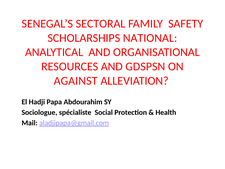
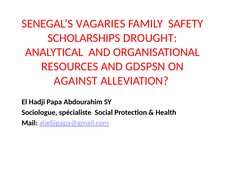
SECTORAL: SECTORAL -> VAGARIES (101, 24)
NATIONAL: NATIONAL -> DROUGHT (150, 38)
